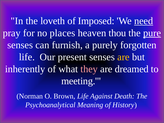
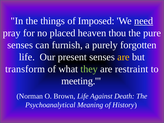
loveth: loveth -> things (53, 21)
places: places -> placed (63, 33)
pure underline: present -> none (152, 33)
inherently: inherently -> transform (25, 69)
they colour: pink -> light green (89, 69)
dreamed: dreamed -> restraint (132, 69)
